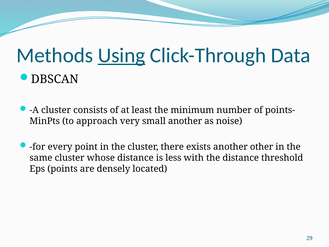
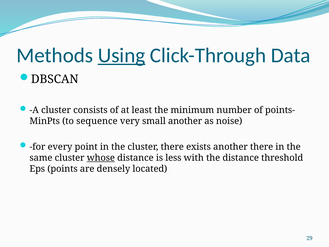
approach: approach -> sequence (97, 121)
another other: other -> there (262, 147)
whose underline: none -> present (101, 158)
